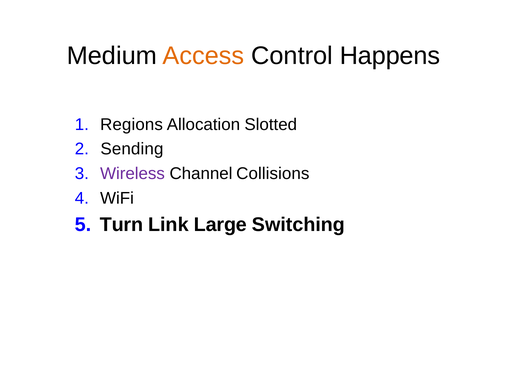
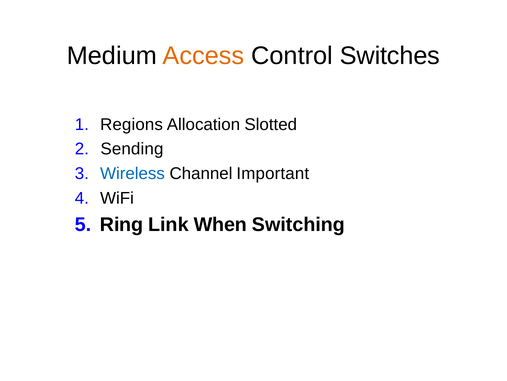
Happens: Happens -> Switches (390, 56)
Wireless colour: purple -> blue (132, 173)
Collisions: Collisions -> Important (273, 173)
Turn: Turn -> Ring (122, 224)
Large: Large -> When (220, 224)
